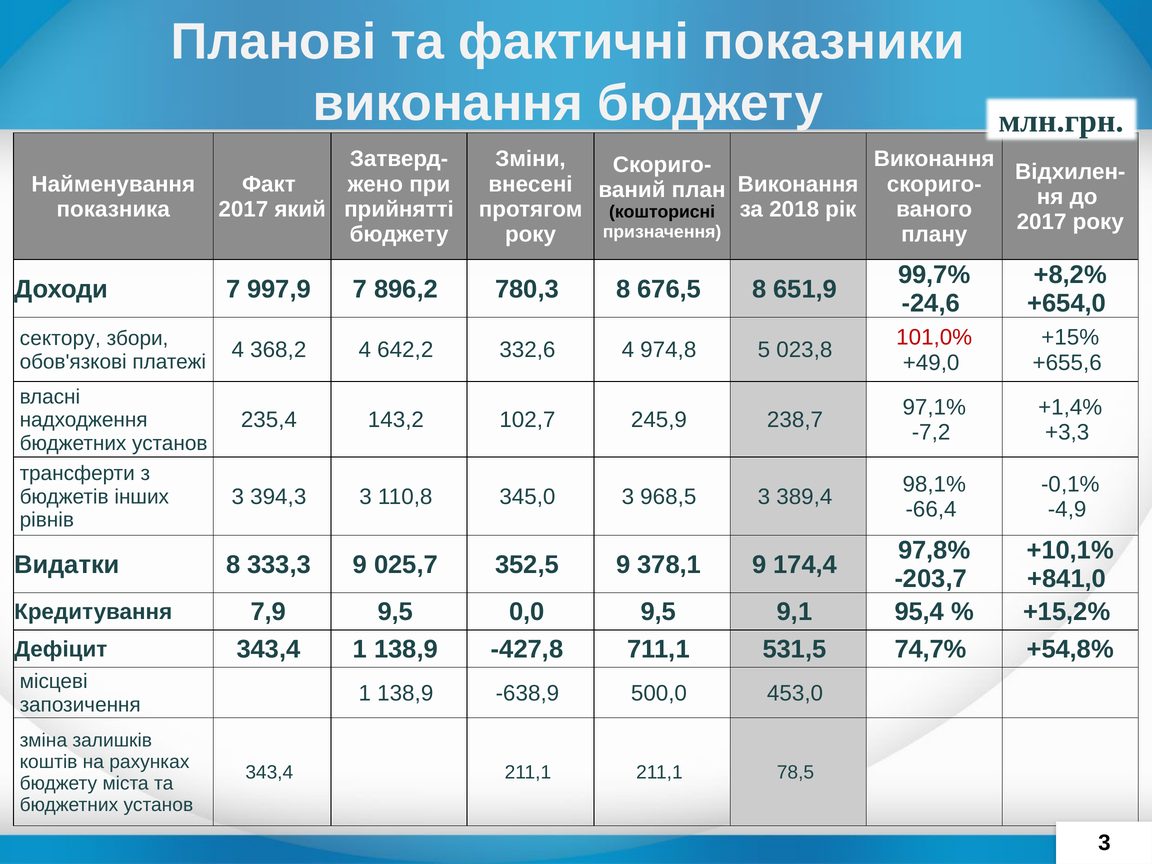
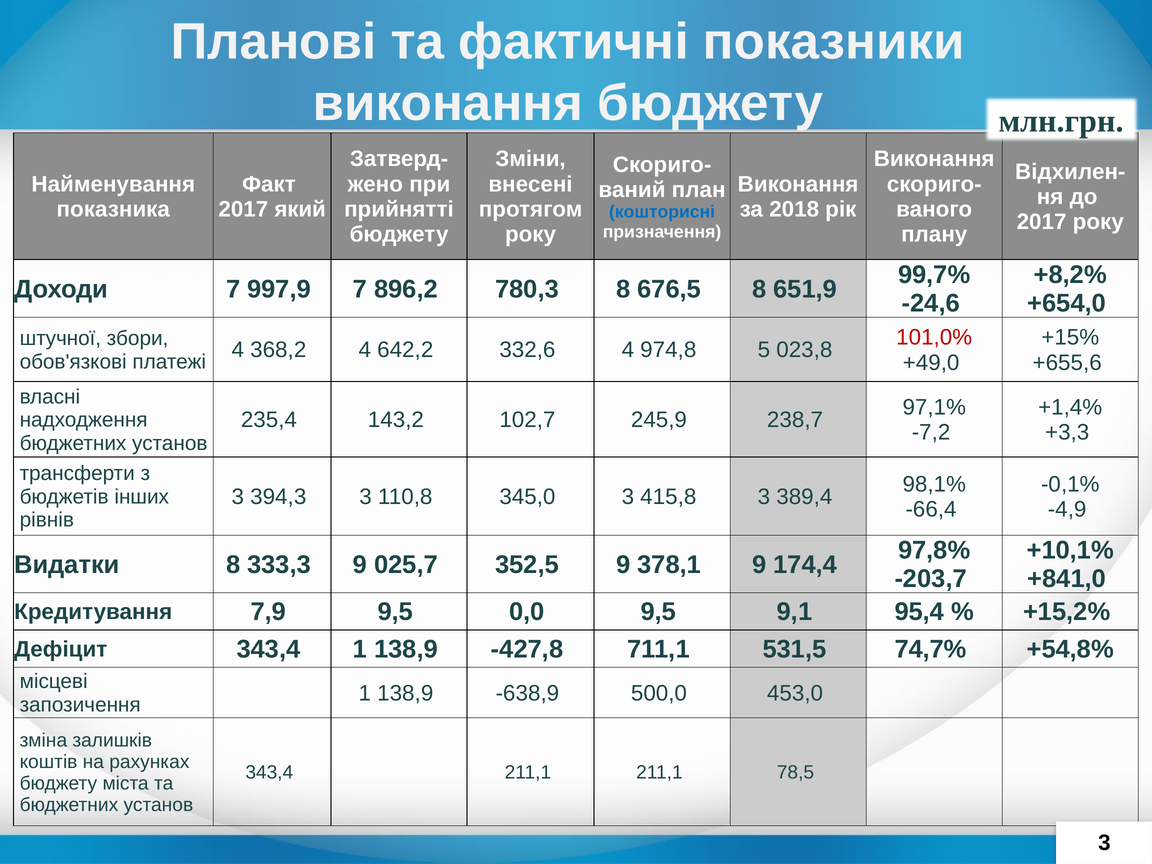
кошторисні colour: black -> blue (662, 212)
сектору: сектору -> штучної (60, 338)
968,5: 968,5 -> 415,8 (668, 497)
